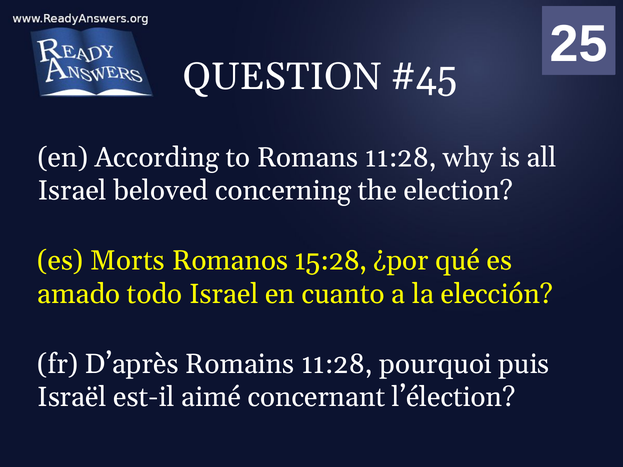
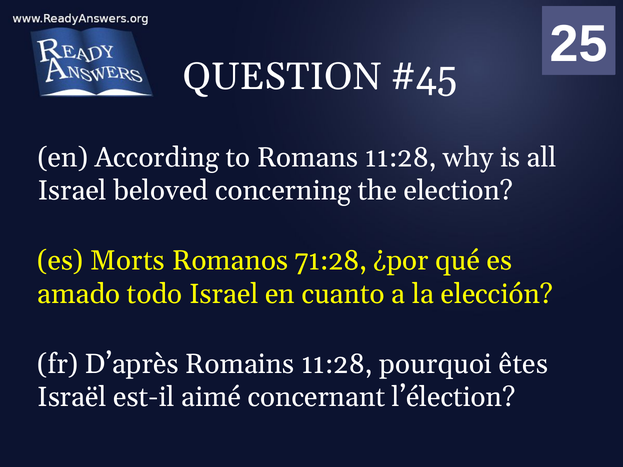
15:28: 15:28 -> 71:28 (331, 261)
puis: puis -> êtes (524, 364)
